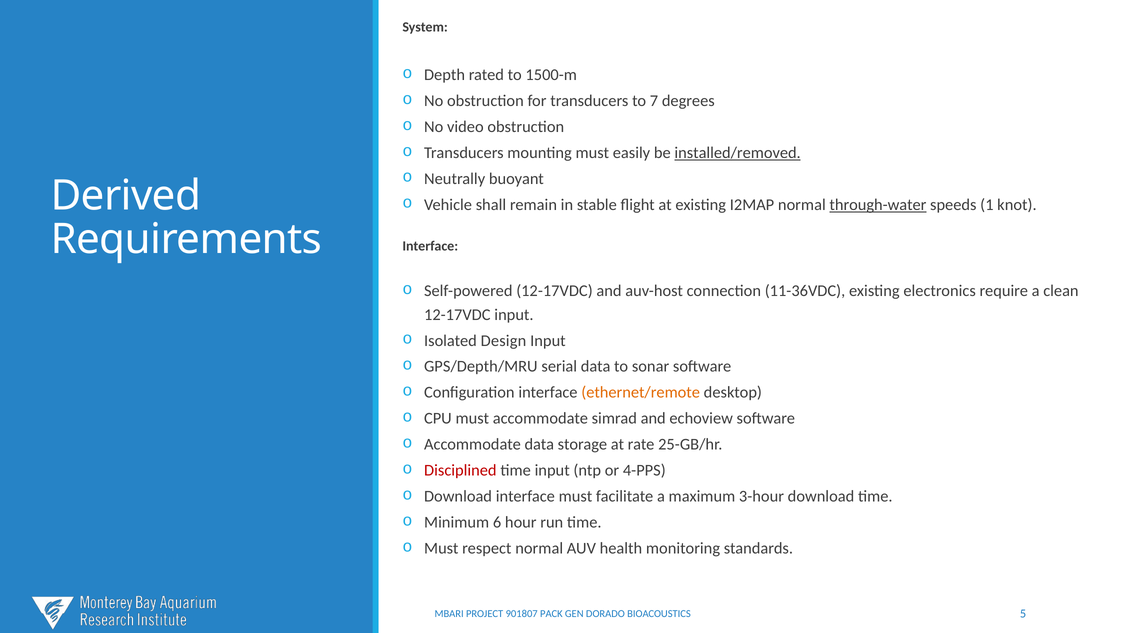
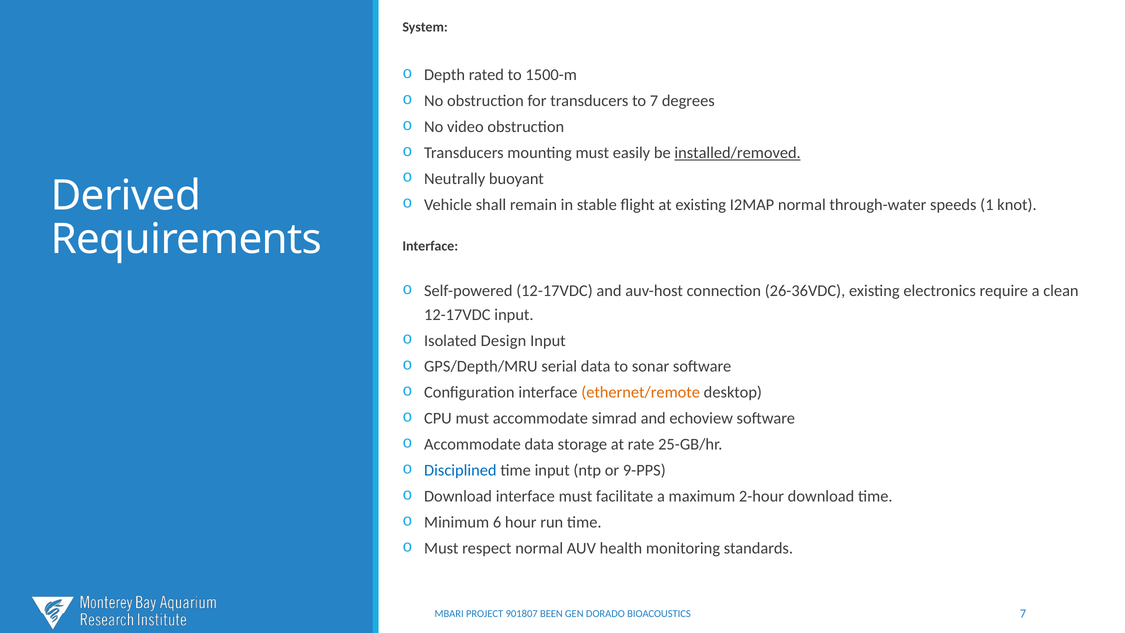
through-water underline: present -> none (878, 205)
11-36VDC: 11-36VDC -> 26-36VDC (805, 291)
Disciplined colour: red -> blue (460, 470)
4-PPS: 4-PPS -> 9-PPS (644, 470)
3-hour: 3-hour -> 2-hour (762, 496)
PACK: PACK -> BEEN (551, 614)
BIOACOUSTICS 5: 5 -> 7 (1023, 614)
